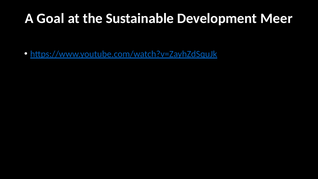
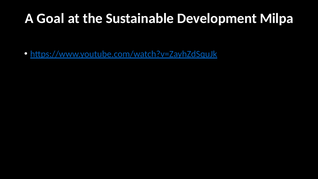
Meer: Meer -> Milpa (277, 18)
